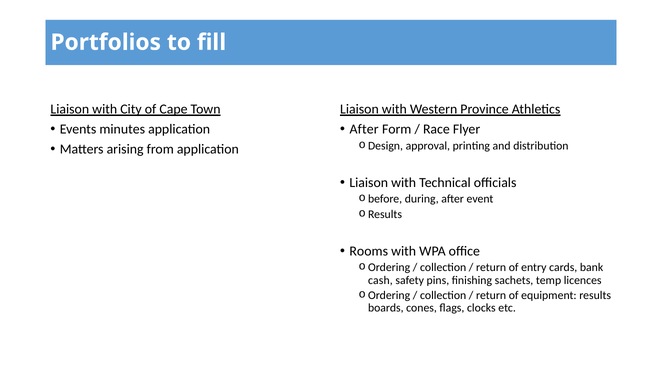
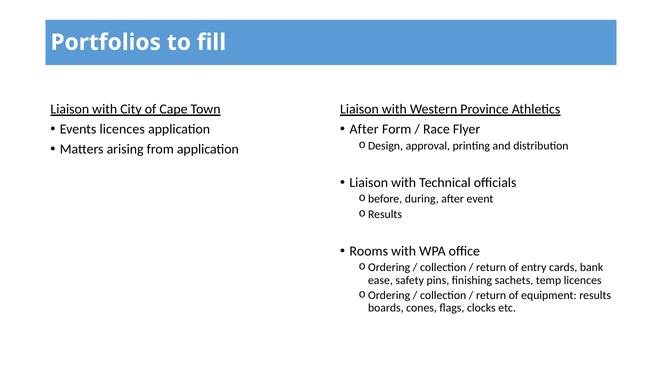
Events minutes: minutes -> licences (122, 129)
cash: cash -> ease (380, 280)
